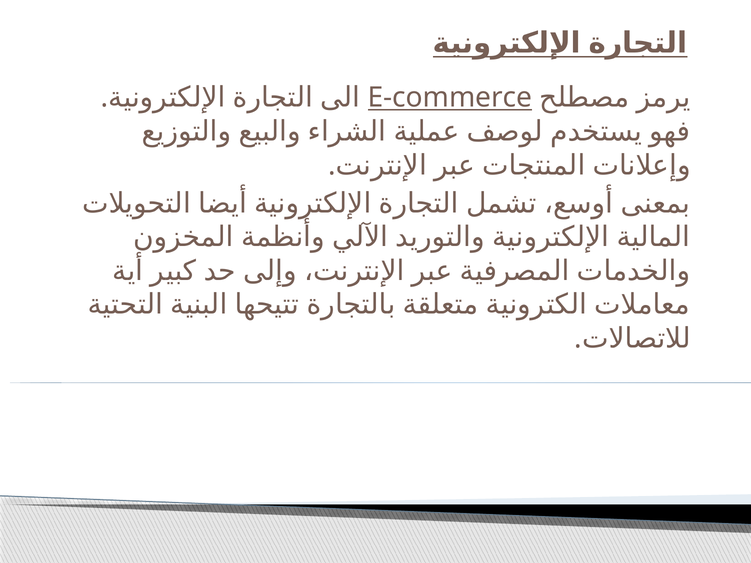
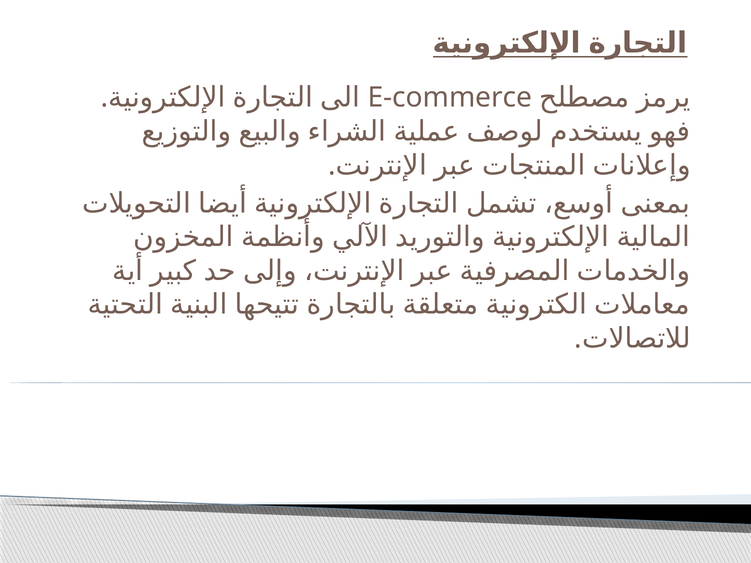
E-commerce underline: present -> none (450, 98)
